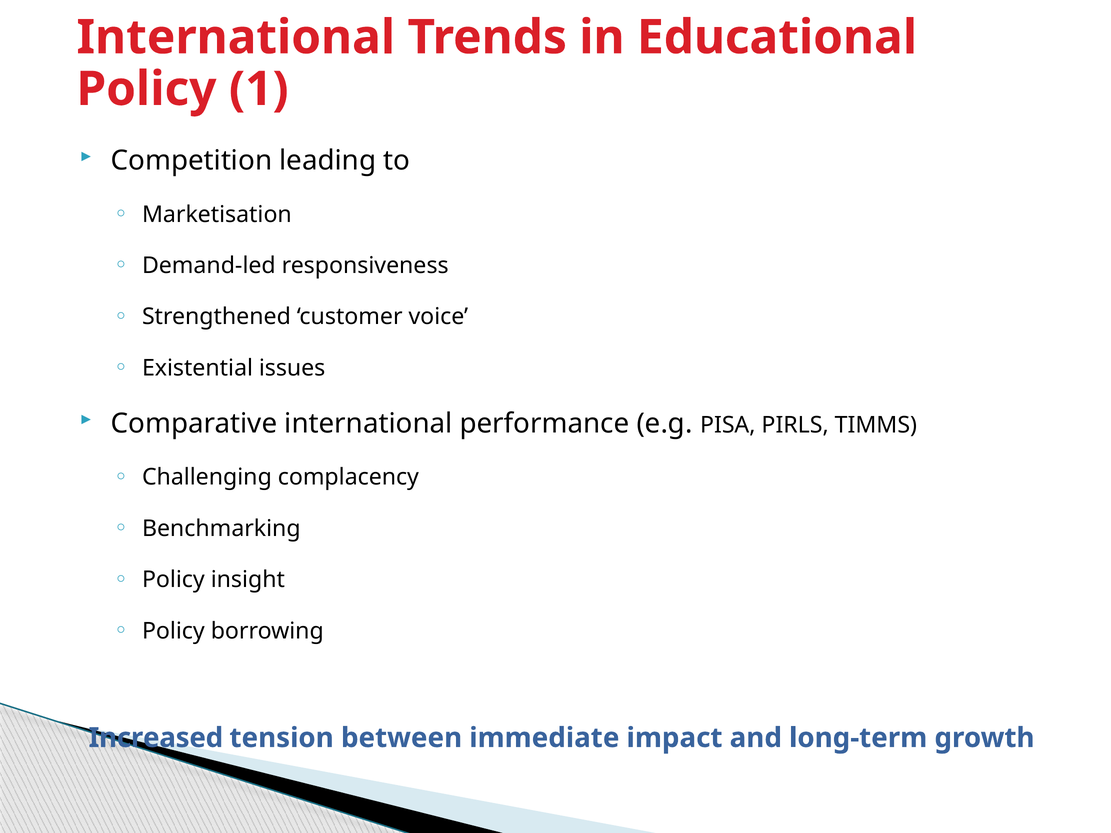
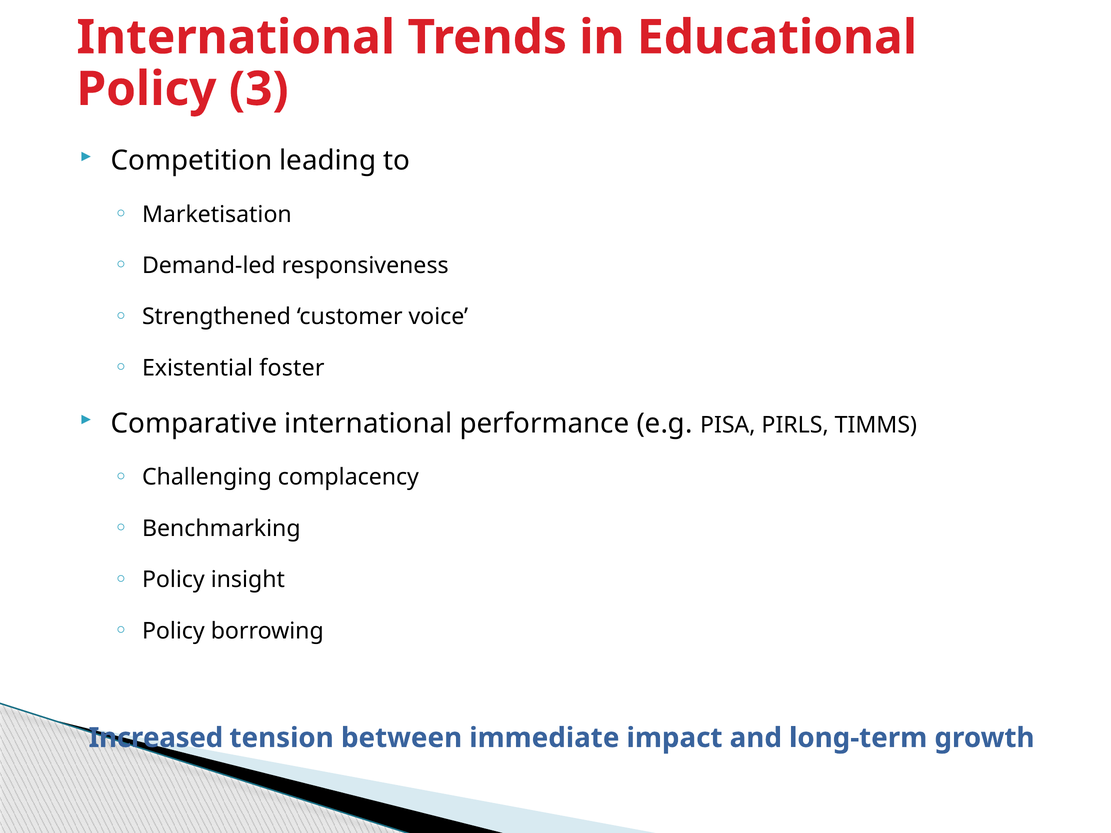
1: 1 -> 3 (259, 89)
issues: issues -> foster (292, 368)
